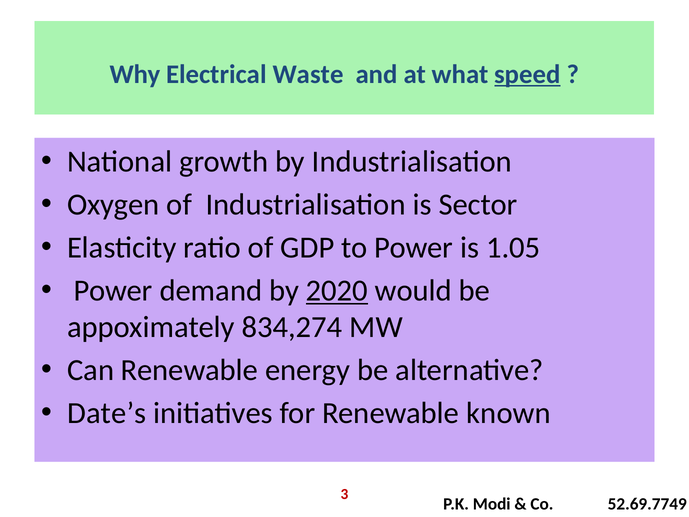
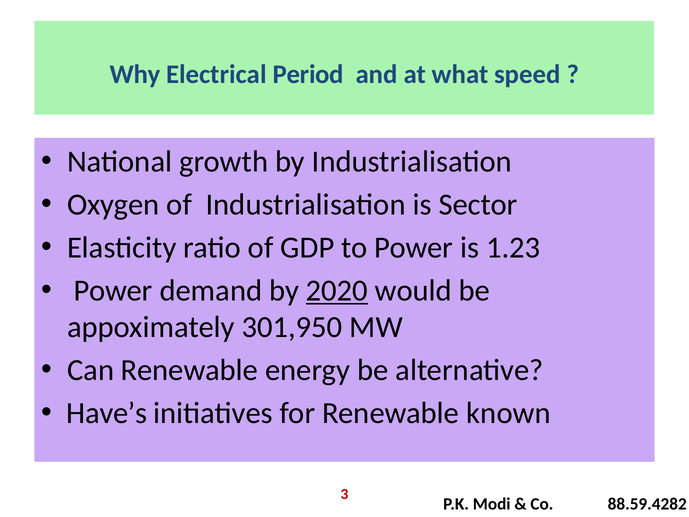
Waste: Waste -> Period (308, 74)
speed underline: present -> none (528, 74)
1.05: 1.05 -> 1.23 (513, 247)
834,274: 834,274 -> 301,950 (292, 327)
Date’s: Date’s -> Have’s (107, 413)
52.69.7749: 52.69.7749 -> 88.59.4282 (647, 504)
